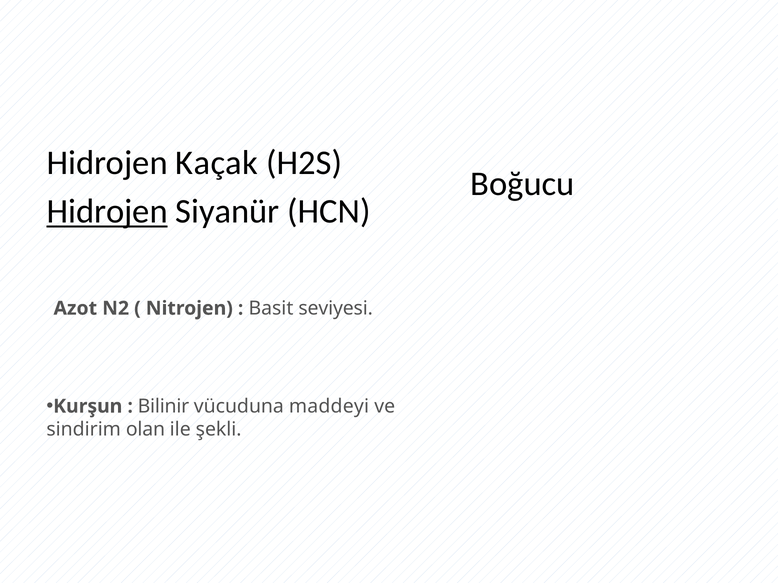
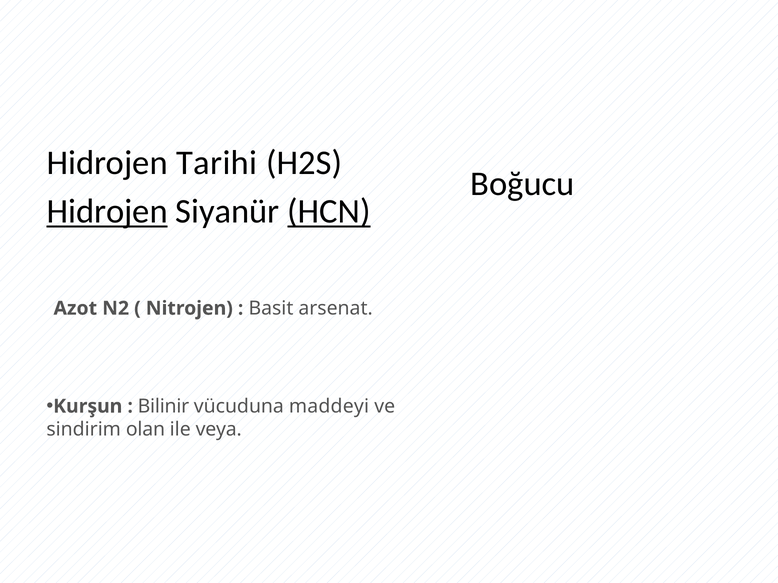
Kaçak: Kaçak -> Tarihi (217, 163)
HCN underline: none -> present (329, 212)
seviyesi: seviyesi -> arsenat (336, 309)
şekli: şekli -> veya (219, 430)
